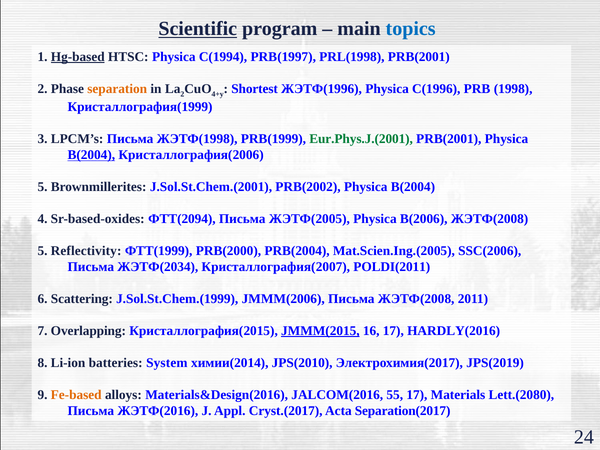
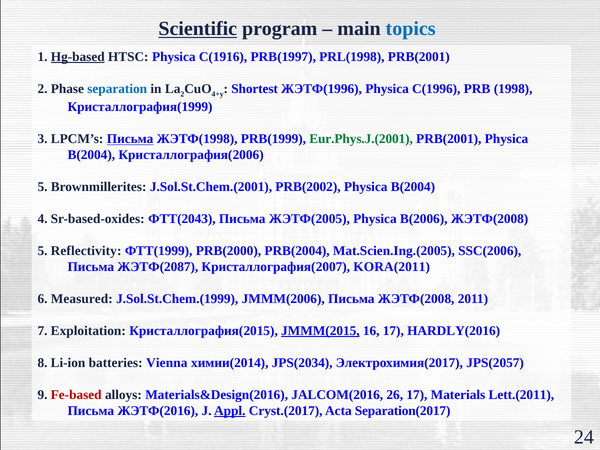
C(1994: C(1994 -> C(1916 (223, 57)
separation colour: orange -> blue (117, 89)
Письма underline: none -> present (130, 139)
B(2004 underline: present -> none (91, 155)
ФТТ(2094: ФТТ(2094 -> ФТТ(2043 (182, 219)
ЖЭТФ(2034: ЖЭТФ(2034 -> ЖЭТФ(2087 (158, 267)
POLDI(2011: POLDI(2011 -> KORA(2011 (392, 267)
Scattering: Scattering -> Measured (82, 299)
Overlapping: Overlapping -> Exploitation (88, 331)
System: System -> Vienna (167, 363)
JPS(2010: JPS(2010 -> JPS(2034 (302, 363)
JPS(2019: JPS(2019 -> JPS(2057 (495, 363)
Fe-based colour: orange -> red (76, 395)
55: 55 -> 26 (395, 395)
Lett.(2080: Lett.(2080 -> Lett.(2011 (521, 395)
Appl underline: none -> present (230, 411)
